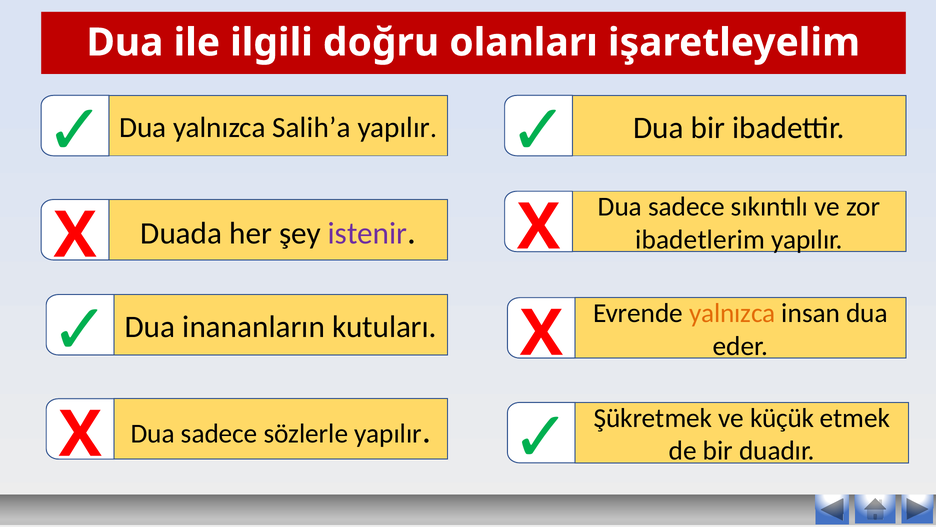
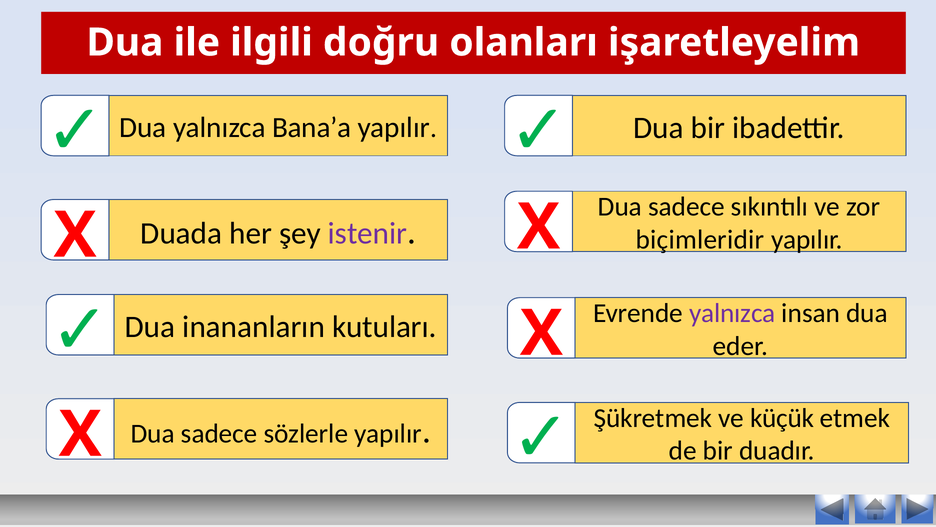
Salih’a: Salih’a -> Bana’a (312, 127)
ibadetlerim: ibadetlerim -> biçimleridir (700, 240)
yalnızca colour: orange -> purple (732, 313)
